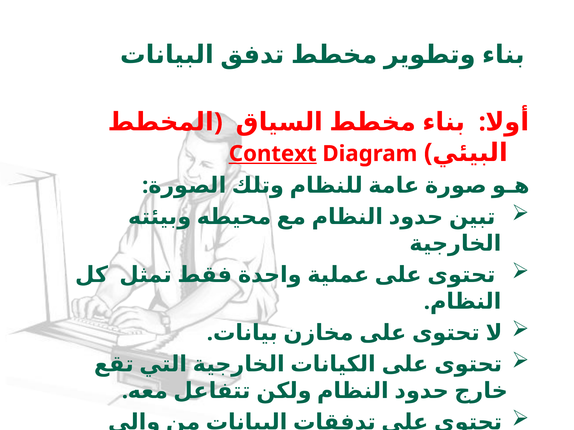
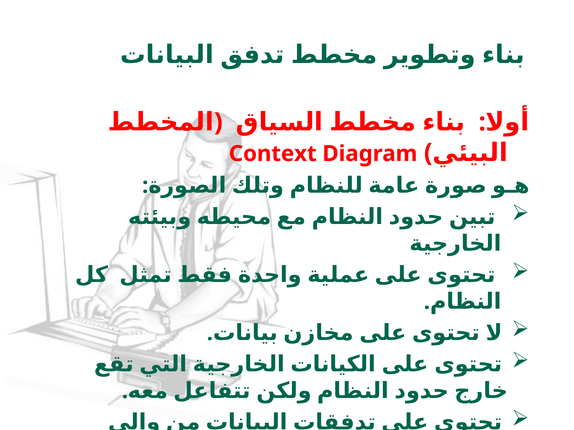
Context underline: present -> none (273, 154)
